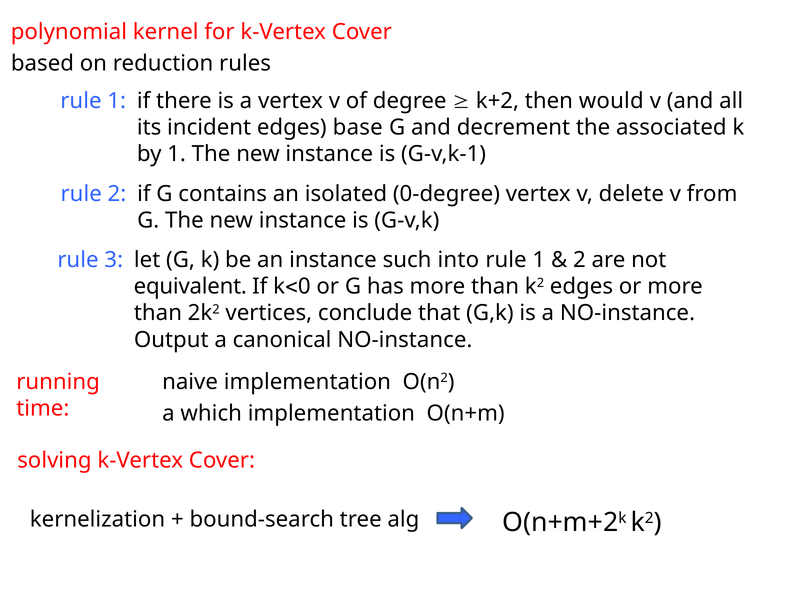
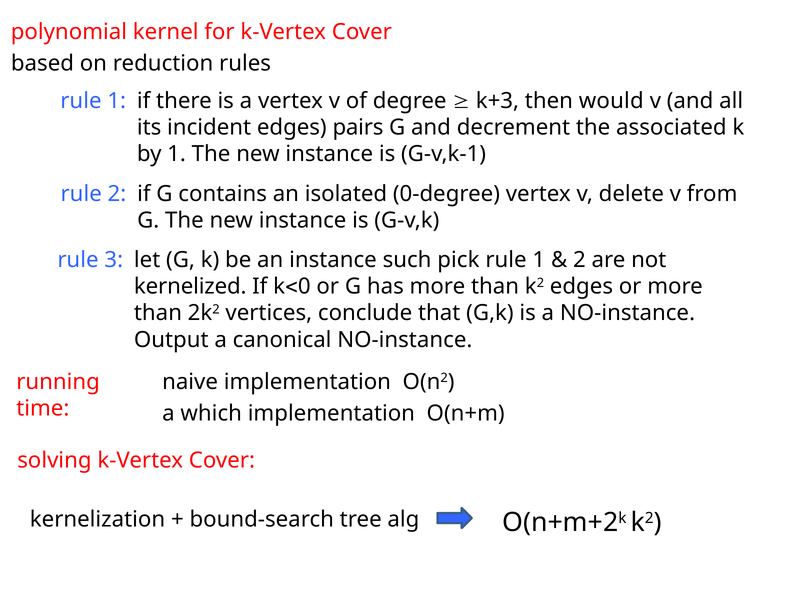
k+2: k+2 -> k+3 (497, 101)
base: base -> pairs (358, 127)
into: into -> pick (458, 260)
equivalent: equivalent -> kernelized (190, 286)
